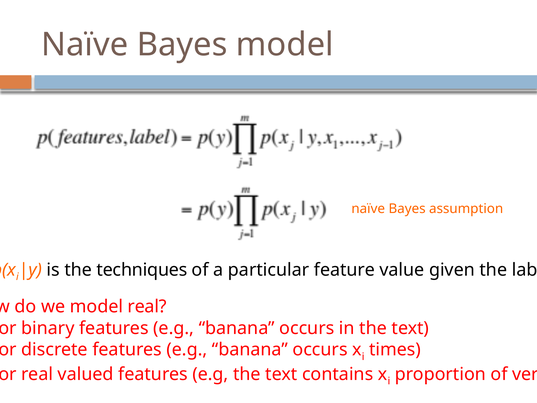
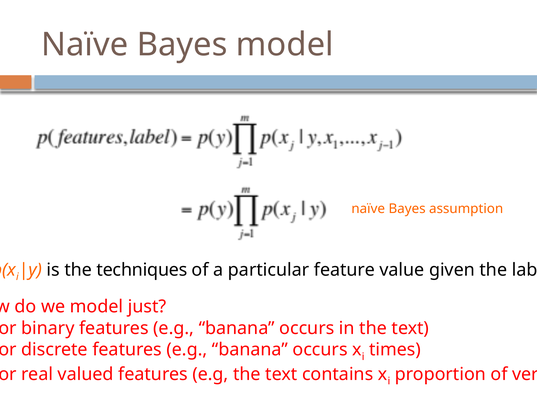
model real: real -> just (147, 306)
